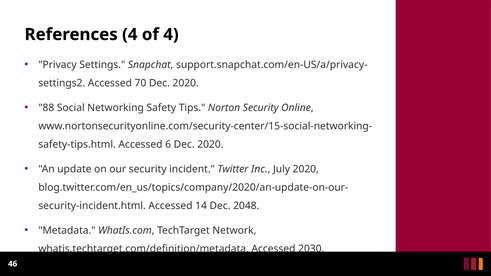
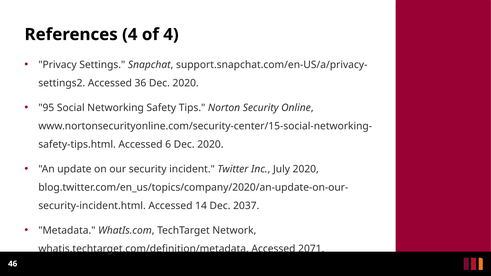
70: 70 -> 36 (140, 83)
88: 88 -> 95 (46, 108)
2048: 2048 -> 2037 (246, 206)
2030: 2030 -> 2071 (311, 249)
